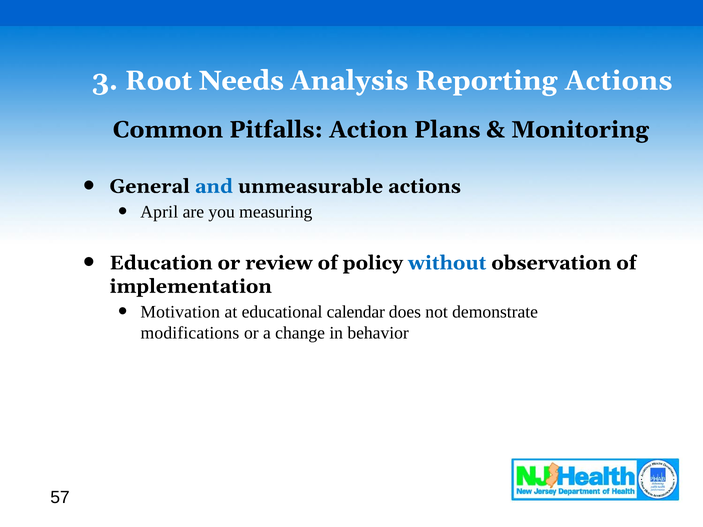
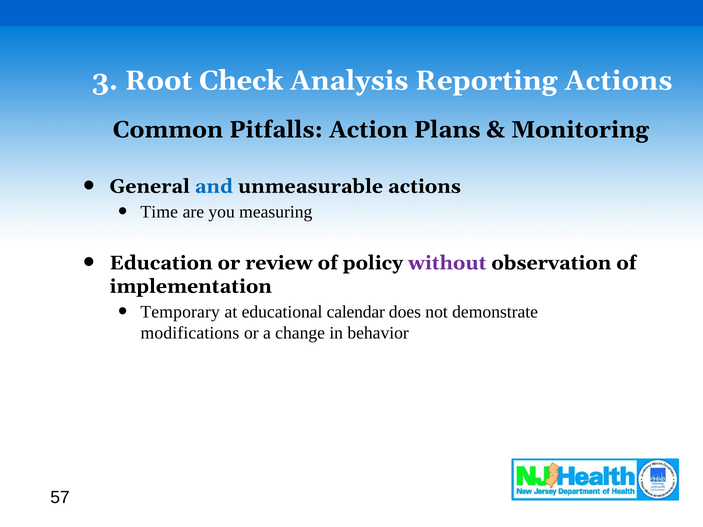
Needs: Needs -> Check (241, 81)
April: April -> Time (159, 212)
without colour: blue -> purple (447, 263)
Motivation: Motivation -> Temporary (180, 312)
